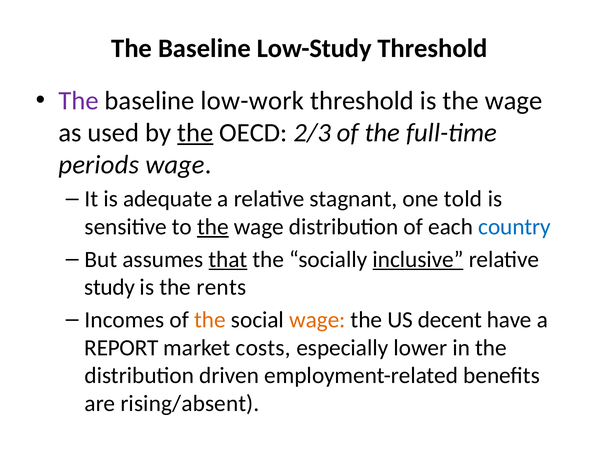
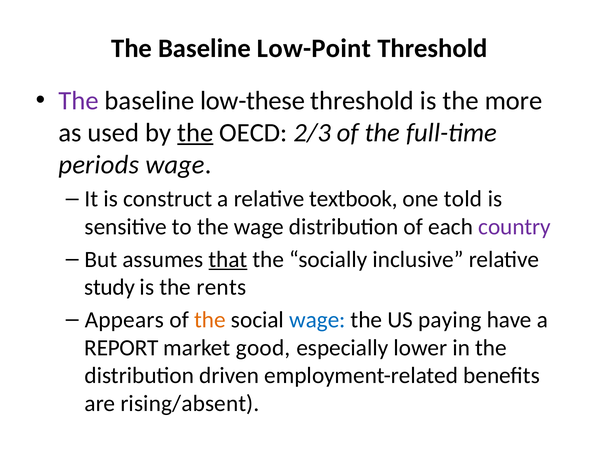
Low-Study: Low-Study -> Low-Point (314, 48)
low-work: low-work -> low-these (252, 101)
is the wage: wage -> more (514, 101)
adequate: adequate -> construct (168, 199)
stagnant: stagnant -> textbook (353, 199)
the underline: present -> none (213, 227)
country colour: blue -> purple (515, 227)
inclusive underline: present -> none (418, 260)
Incomes: Incomes -> Appears (124, 320)
wage colour: orange -> blue (317, 320)
decent: decent -> paying (450, 320)
costs: costs -> good (263, 348)
